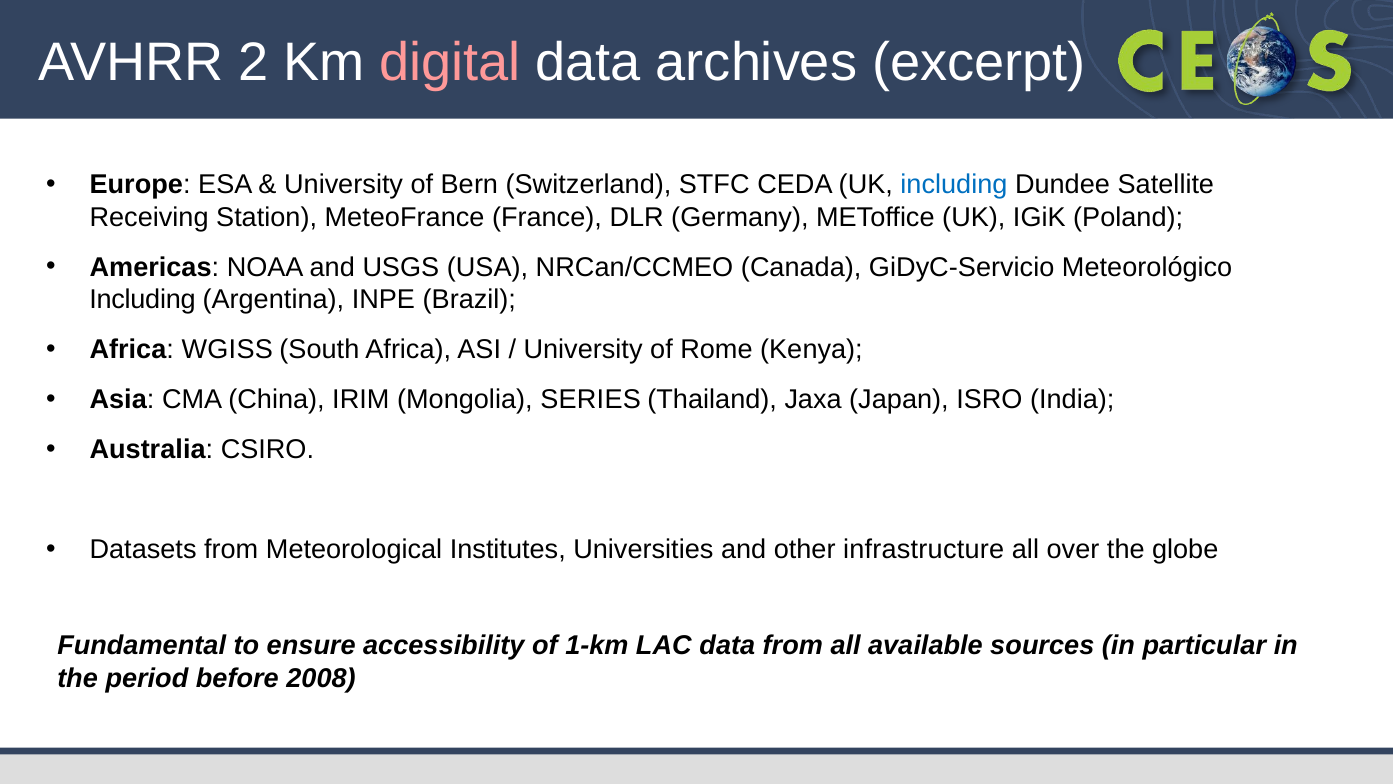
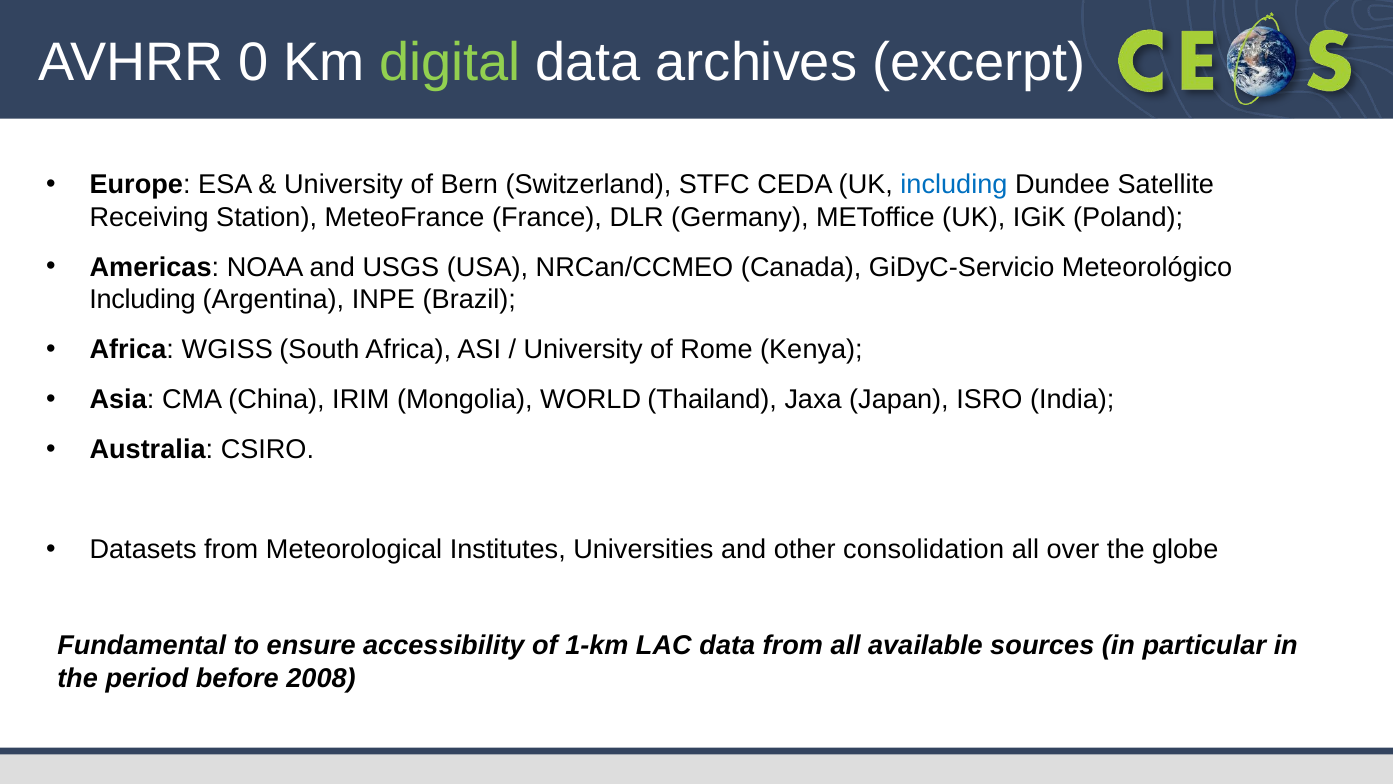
2: 2 -> 0 (254, 62)
digital colour: pink -> light green (450, 62)
SERIES: SERIES -> WORLD (591, 399)
infrastructure: infrastructure -> consolidation (924, 549)
